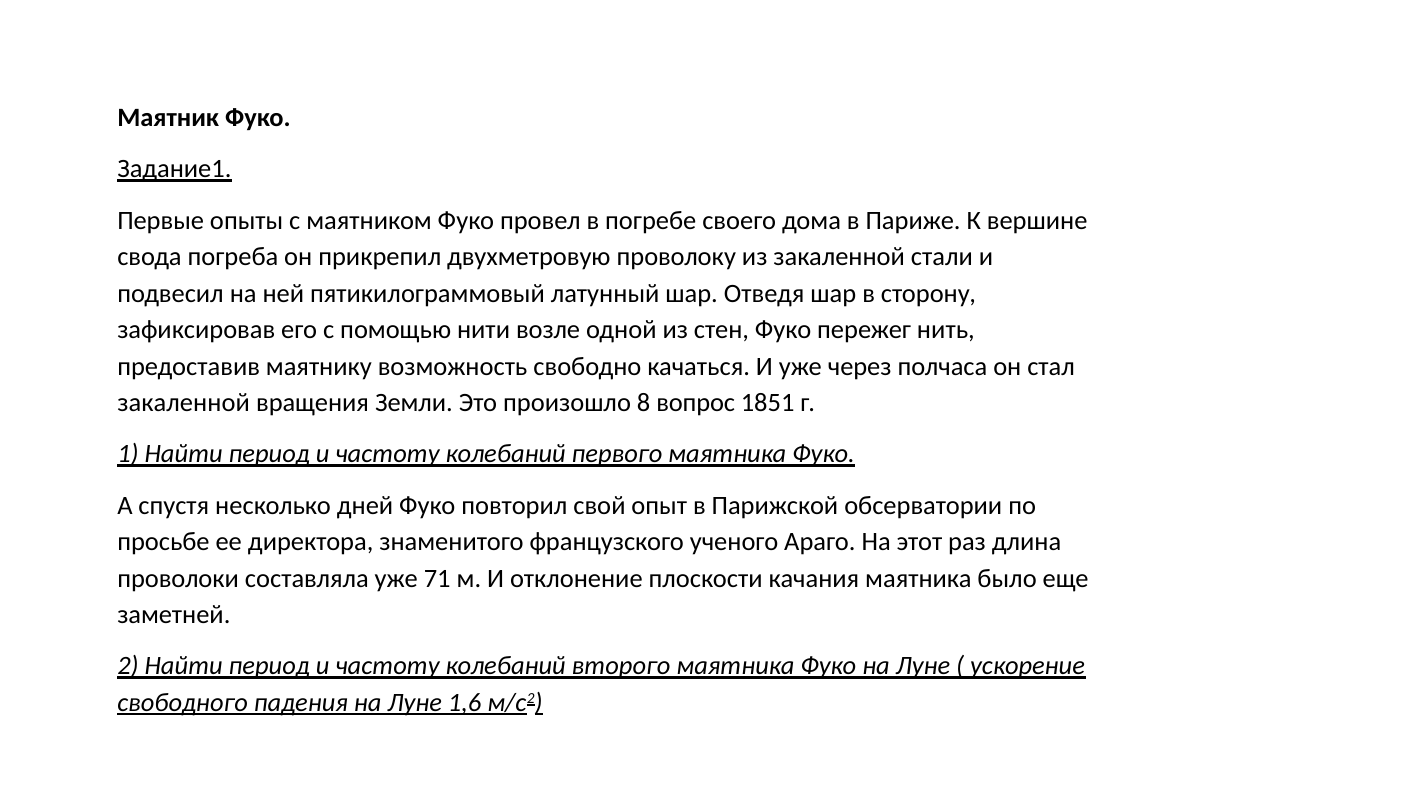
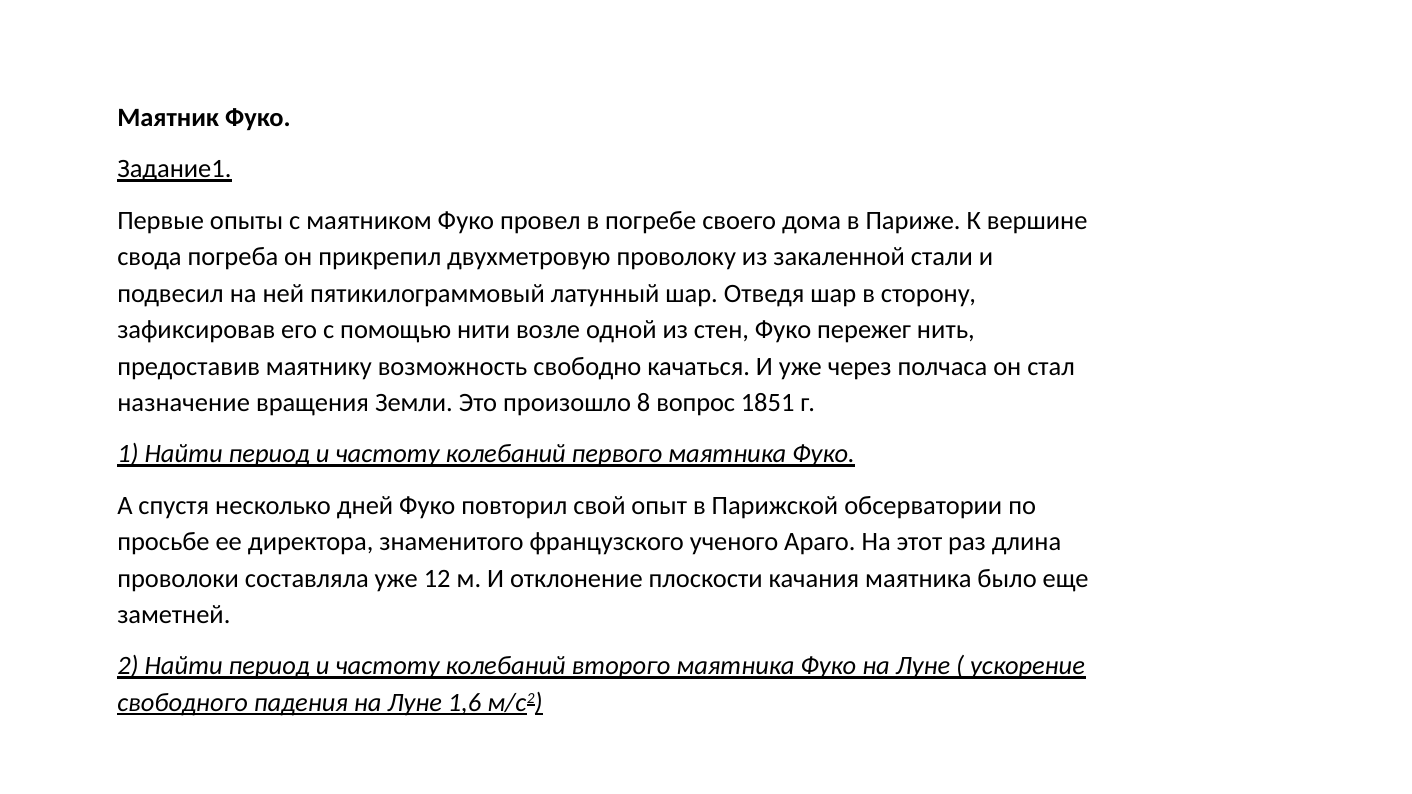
закаленной: закаленной -> назначение (184, 403)
71: 71 -> 12 (437, 579)
